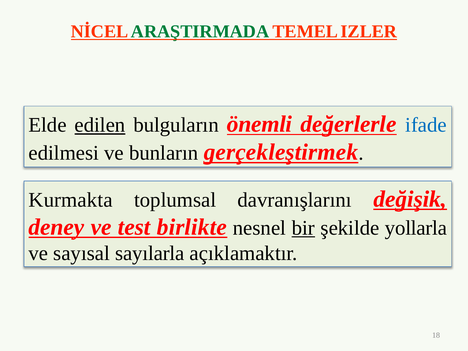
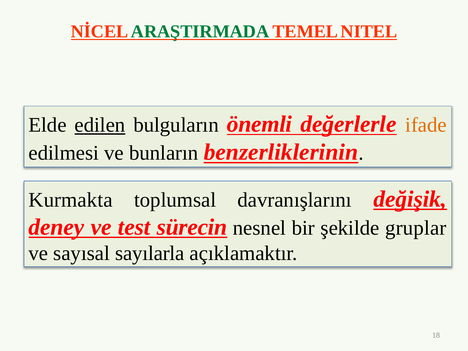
IZLER: IZLER -> NITEL (369, 32)
ifade colour: blue -> orange (426, 125)
gerçekleştirmek: gerçekleştirmek -> benzerliklerinin (281, 152)
birlikte: birlikte -> sürecin (192, 227)
bir underline: present -> none (303, 228)
yollarla: yollarla -> gruplar (416, 228)
